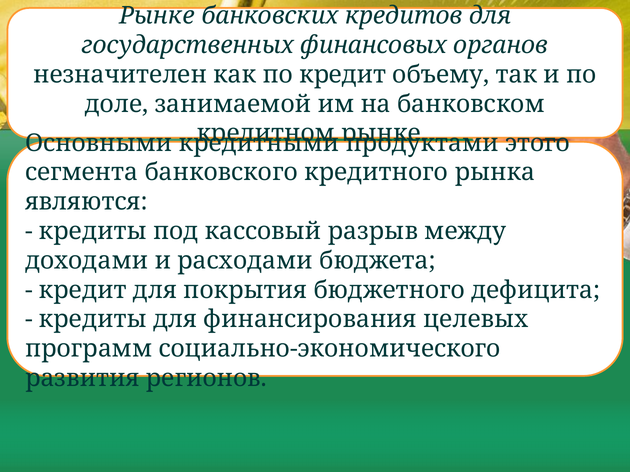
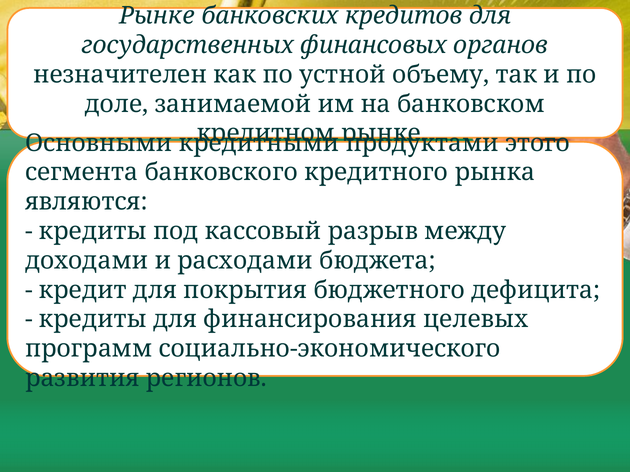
по кредит: кредит -> устной (343, 75)
